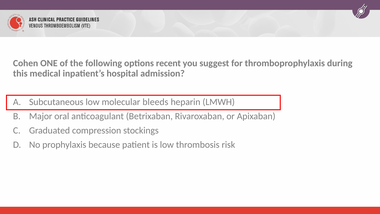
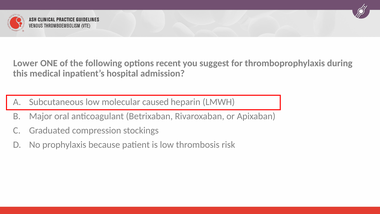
Cohen: Cohen -> Lower (26, 63)
bleeds: bleeds -> caused (156, 102)
